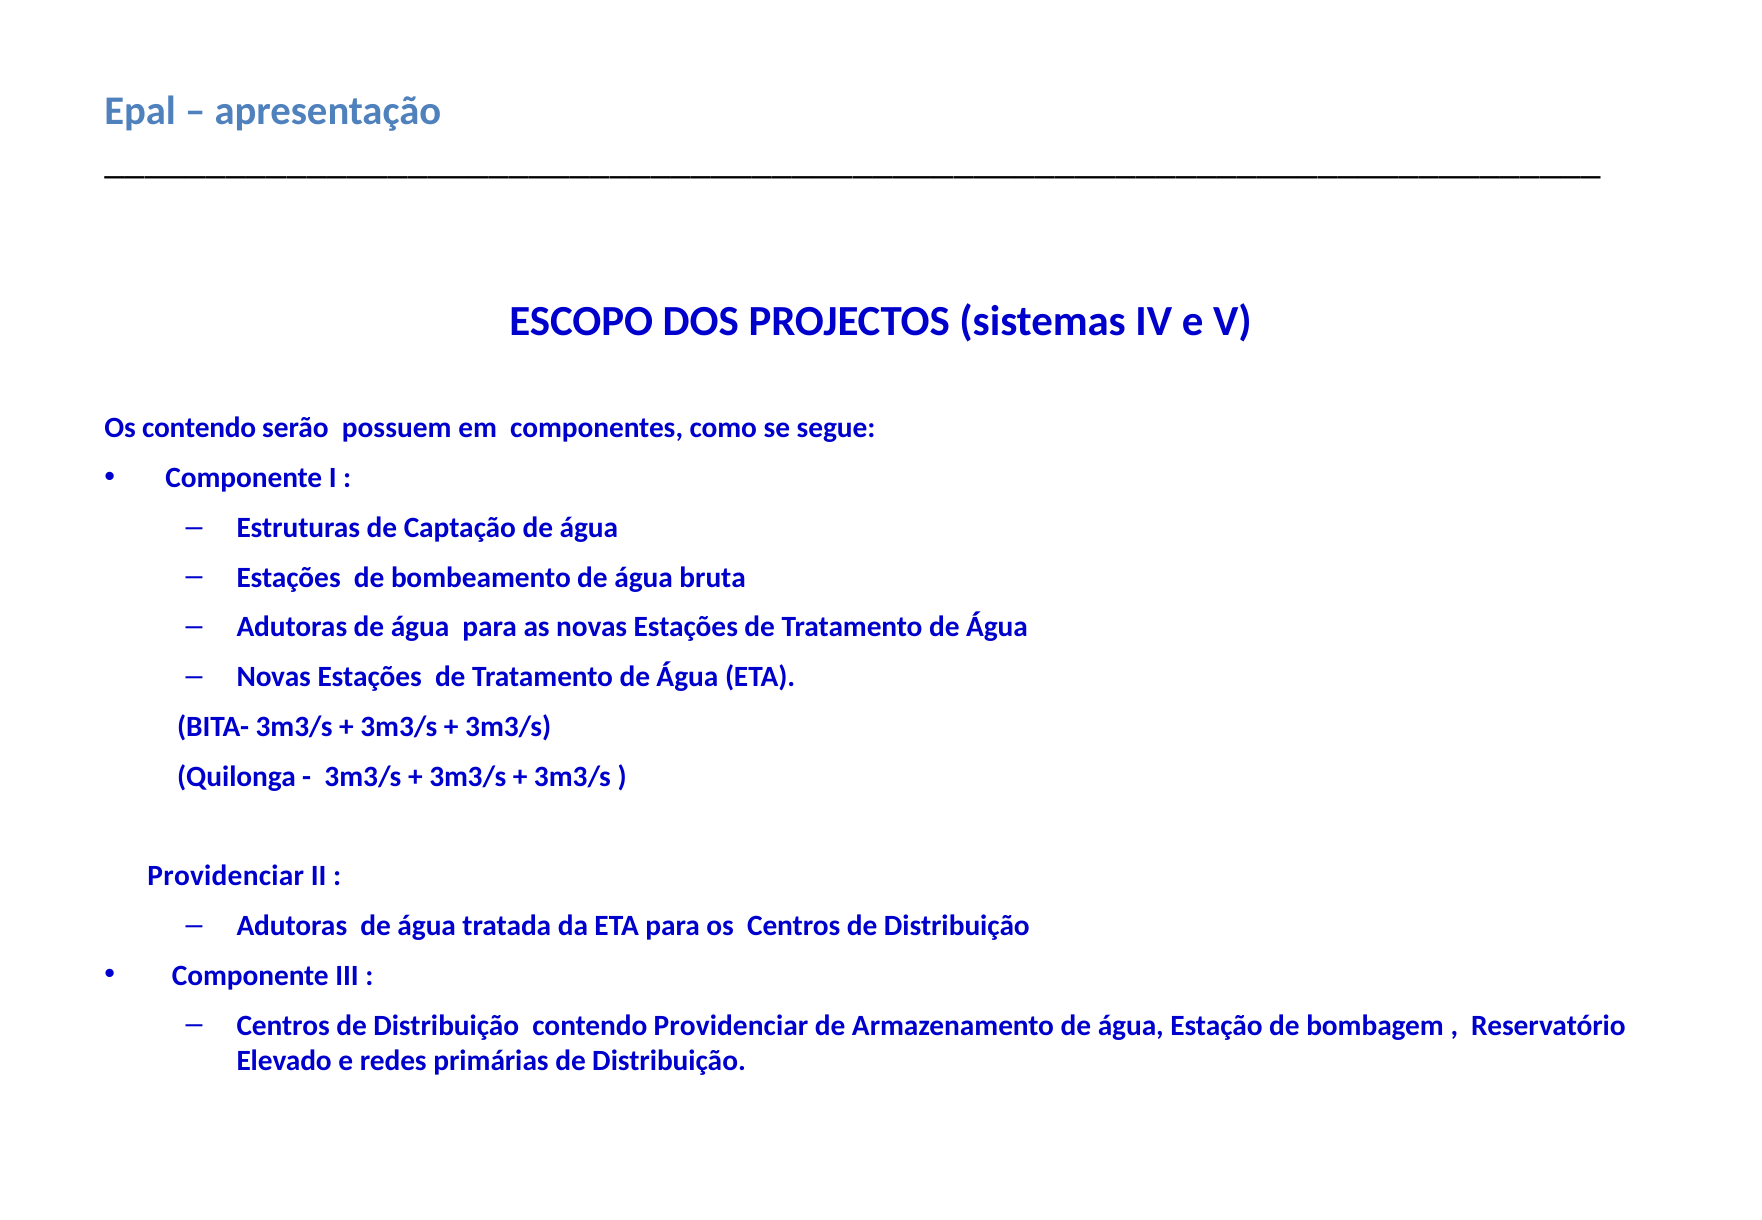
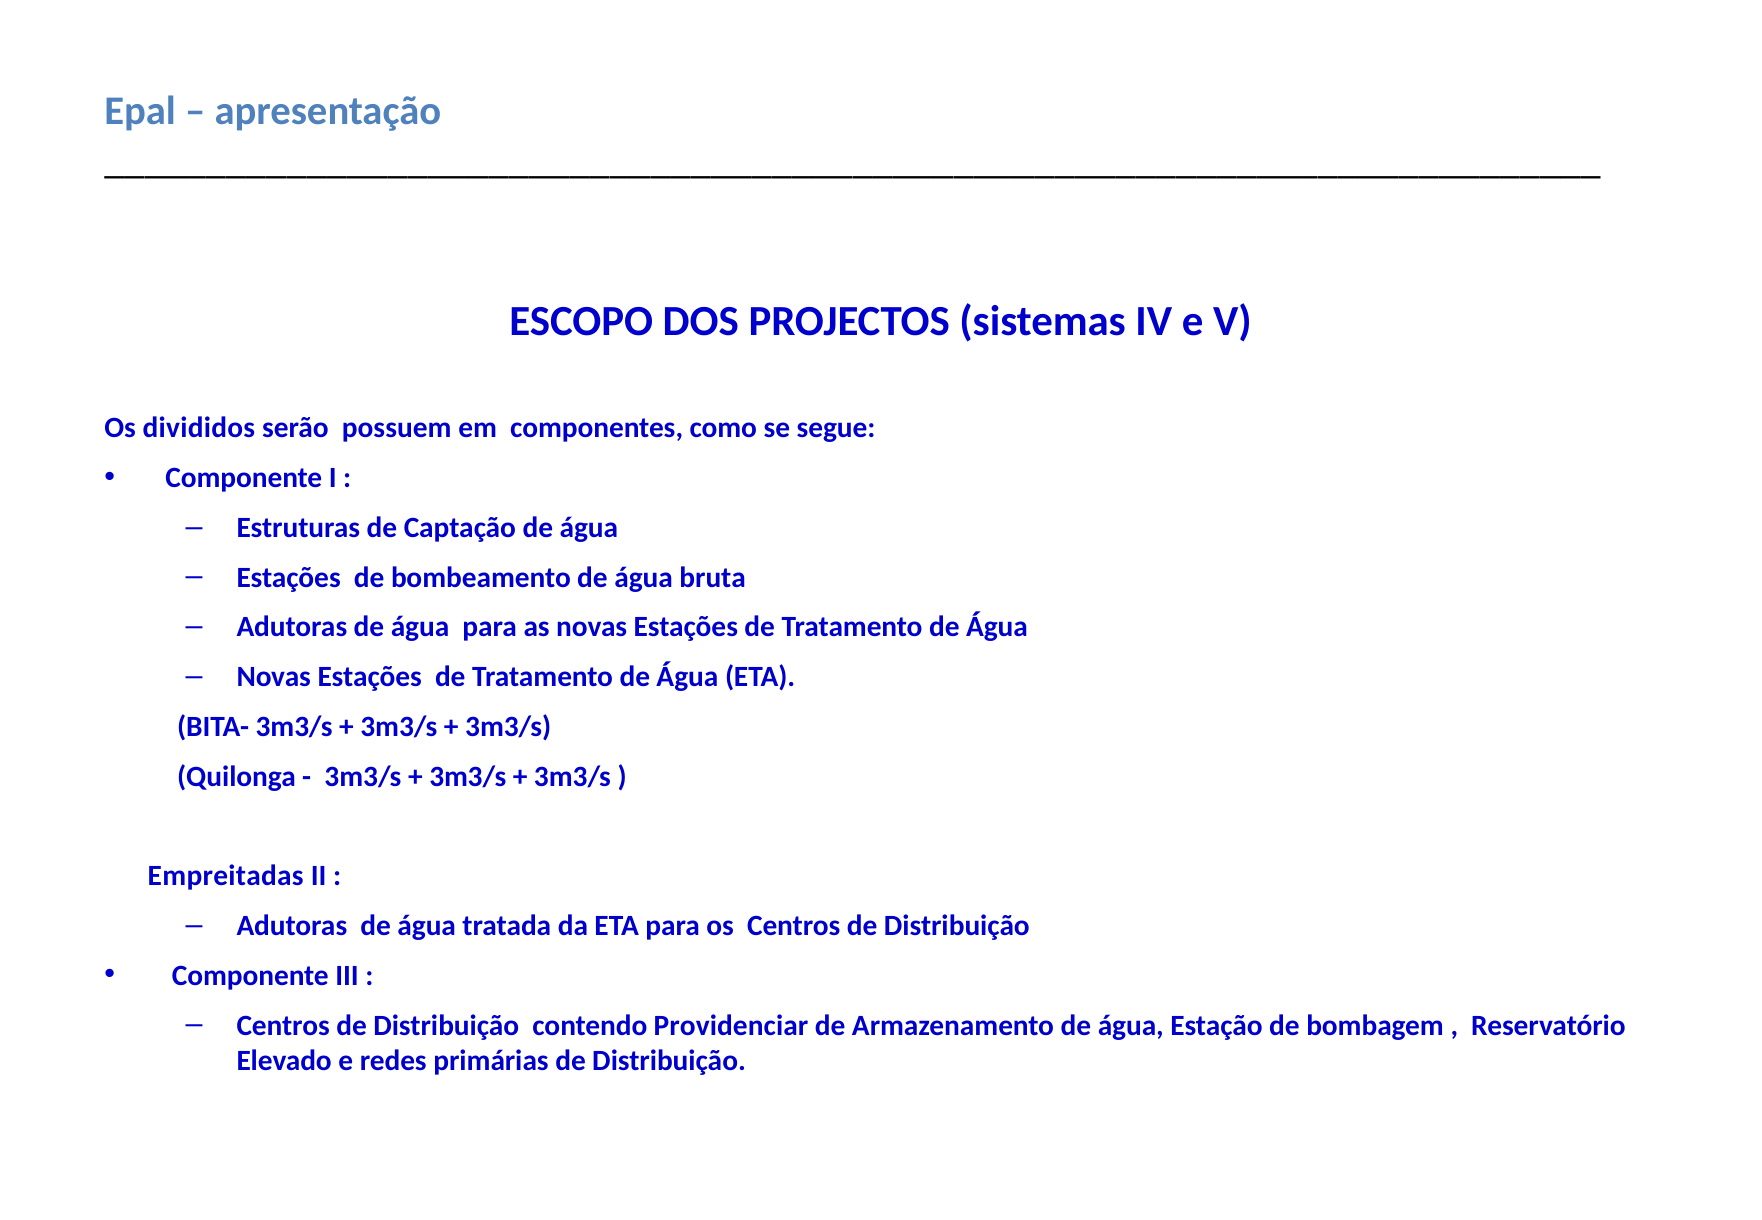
Os contendo: contendo -> divididos (199, 428)
Providenciar: Providenciar -> Empreitadas (226, 876)
